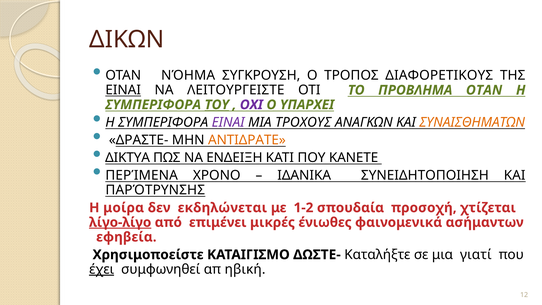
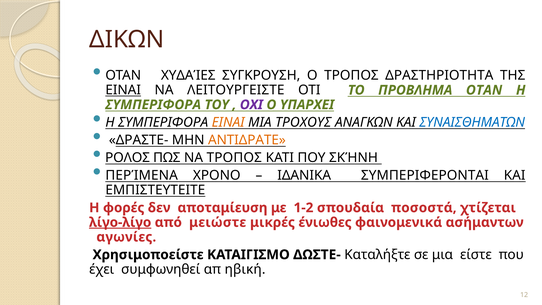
ΝΌΗΜΑ: ΝΌΗΜΑ -> ΧΥΔΑΊΕΣ (188, 75)
ΔΙΑΦΟΡΕΤΙΚΟΥΣ: ΔΙΑΦΟΡΕΤΙΚΟΥΣ -> ΔΡΑΣΤΗΡΙΟΤΗΤΑ (439, 75)
ΤΟΥ underline: present -> none (217, 105)
ΕΙΝΑΙ colour: purple -> orange (228, 122)
ΣΥΝΑΙΣΘΗΜΑΤΩΝ colour: orange -> blue (472, 122)
ΔΙΚΤΥΑ: ΔΙΚΤΥΑ -> ΡΟΛΟΣ (128, 158)
ΝΑ ΕΝΔΕΙΞΗ: ΕΝΔΕΙΞΗ -> ΤΡΟΠΟΣ (234, 158)
ΚΑΝΕΤΕ: ΚΑΝΕΤΕ -> ΣΚΉΝΗ (353, 158)
ΣΥΝΕΙΔΗΤΟΠΟΙΗΣΗ: ΣΥΝΕΙΔΗΤΟΠΟΙΗΣΗ -> ΣΥΜΠΕΡΙΦΕΡΟΝΤΑΙ (425, 175)
ΠΑΡΌΤΡΥΝΣΗΣ: ΠΑΡΌΤΡΥΝΣΗΣ -> ΕΜΠΙΣΤΕΥΤΕΙΤΕ (155, 190)
μοίρα: μοίρα -> φορές (124, 208)
εκδηλώνεται: εκδηλώνεται -> αποταμίευση (223, 208)
προσοχή: προσοχή -> ποσοστά (424, 208)
επιμένει: επιμένει -> μειώστε (218, 222)
εφηβεία: εφηβεία -> αγωνίες (126, 237)
γιατί: γιατί -> είστε (476, 255)
έχει underline: present -> none (102, 269)
